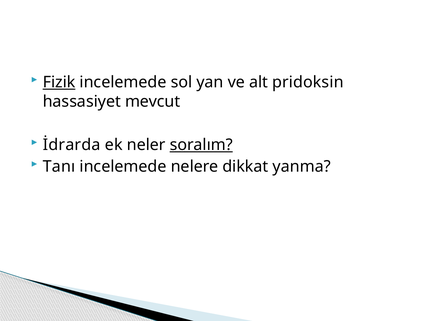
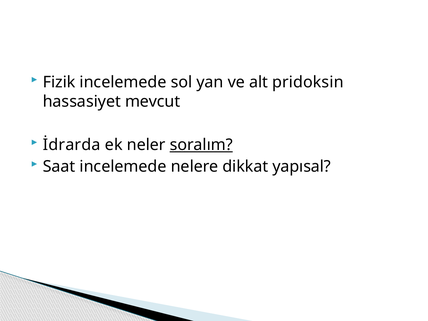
Fizik underline: present -> none (59, 82)
Tanı: Tanı -> Saat (59, 166)
yanma: yanma -> yapısal (302, 166)
